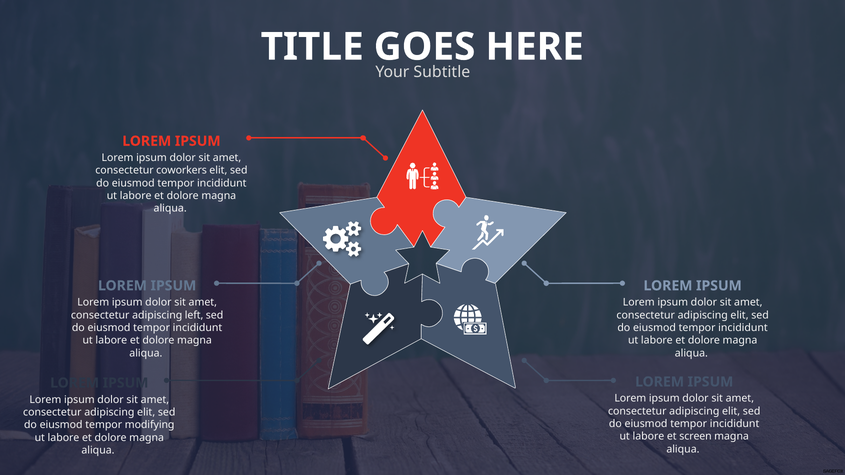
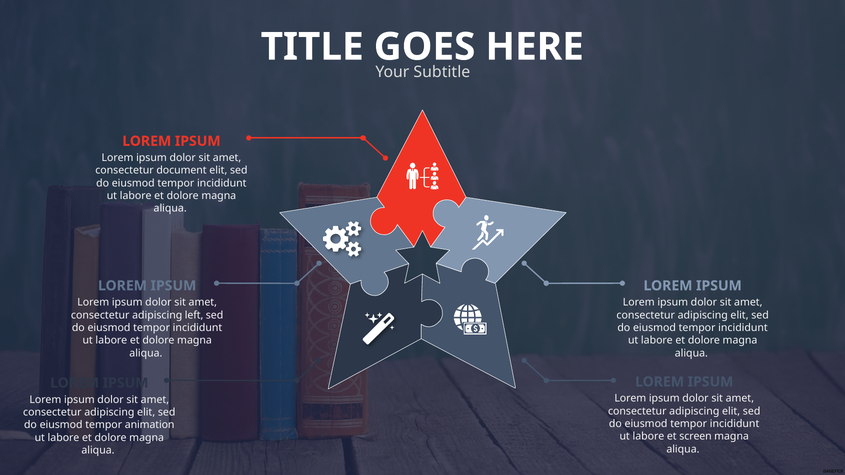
coworkers: coworkers -> document (182, 171)
modifying: modifying -> animation (150, 425)
